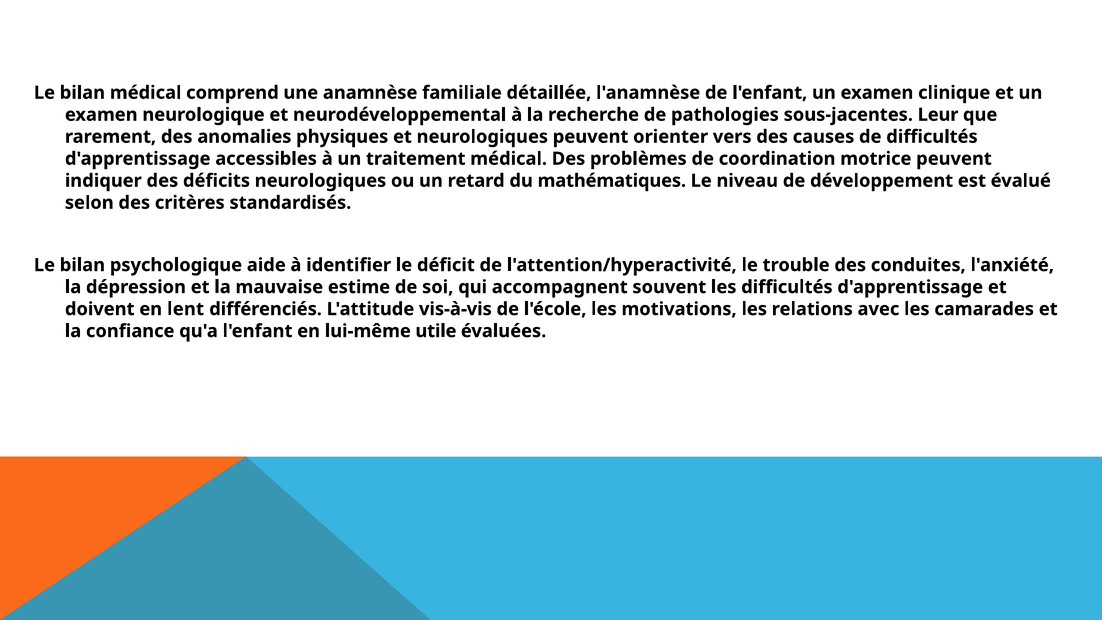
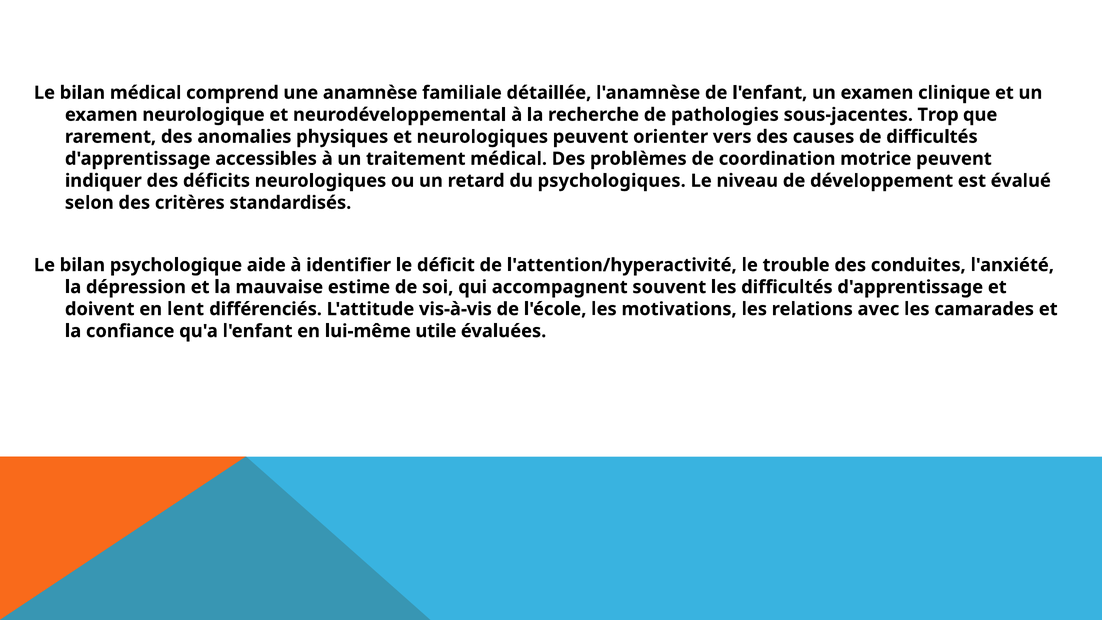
Leur: Leur -> Trop (938, 115)
mathématiques: mathématiques -> psychologiques (612, 181)
